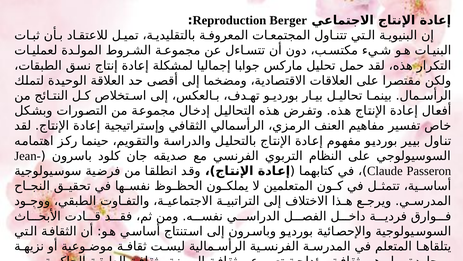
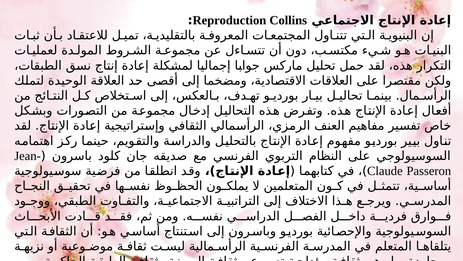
Berger: Berger -> Collins (288, 20)
